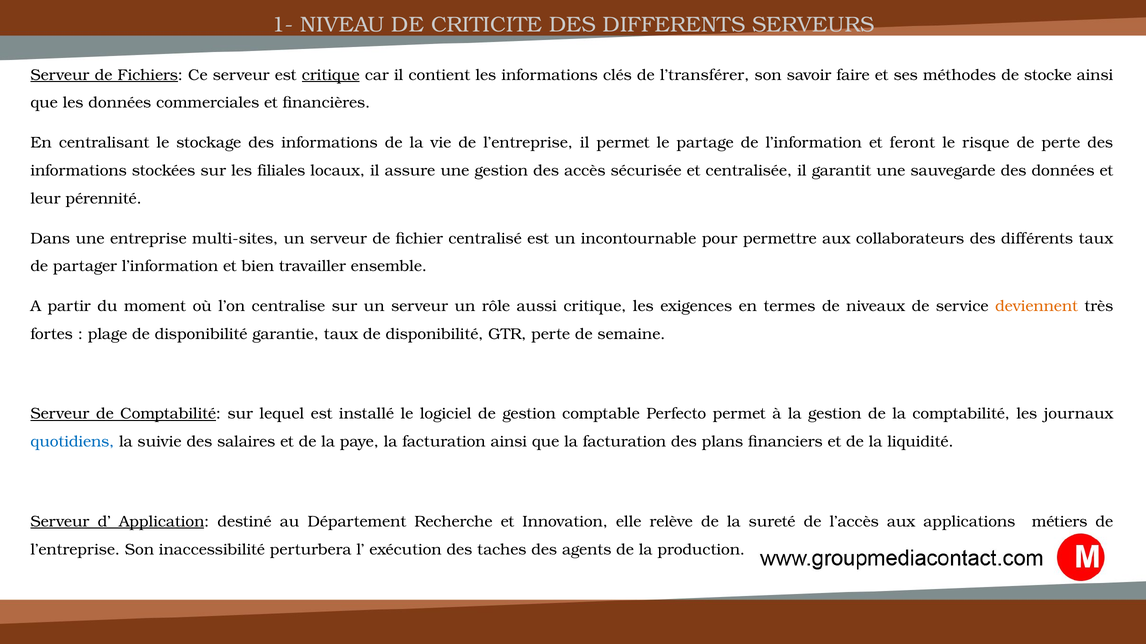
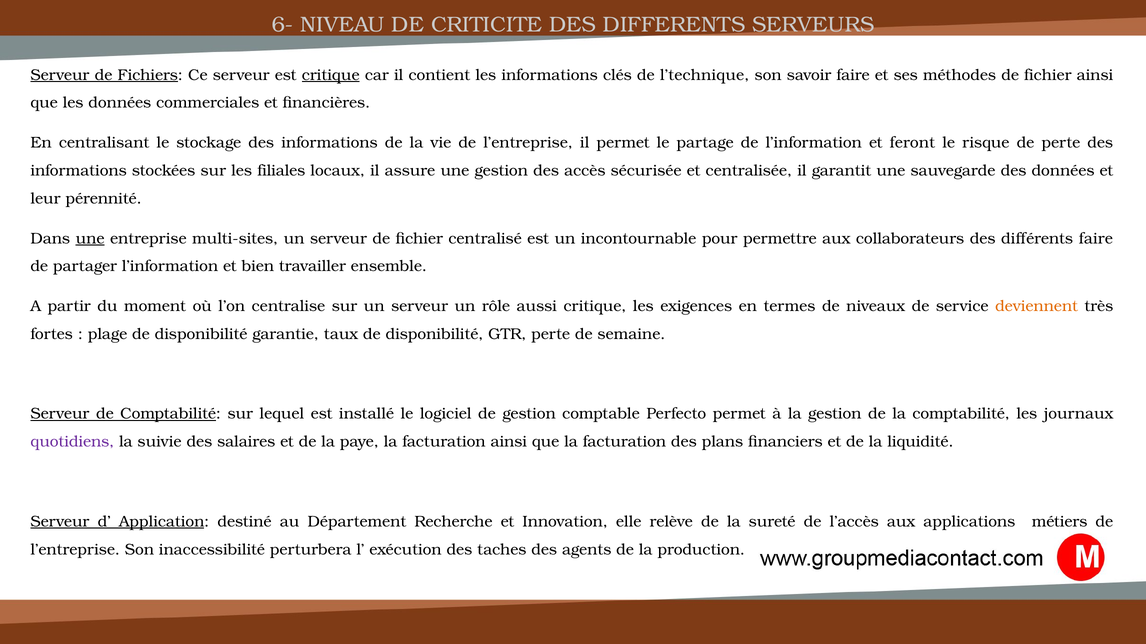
1-: 1- -> 6- (283, 25)
l’transférer: l’transférer -> l’technique (705, 75)
méthodes de stocke: stocke -> fichier (1048, 75)
une underline: none -> present (90, 239)
différents taux: taux -> faire (1096, 239)
quotidiens colour: blue -> purple (72, 442)
